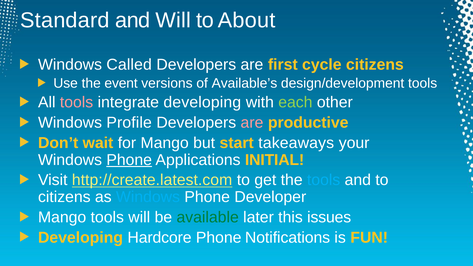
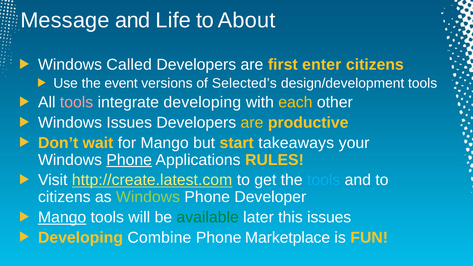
Standard: Standard -> Message (65, 20)
and Will: Will -> Life (173, 20)
cycle: cycle -> enter (322, 65)
Available’s: Available’s -> Selected’s (244, 83)
each colour: light green -> yellow (295, 102)
Windows Profile: Profile -> Issues (129, 123)
are colour: pink -> yellow (252, 123)
INITIAL: INITIAL -> RULES (274, 160)
Windows colour: light blue -> light green (148, 197)
Mango underline: none -> present (62, 217)
Hardcore: Hardcore -> Combine (159, 238)
Notifications: Notifications -> Marketplace (288, 238)
